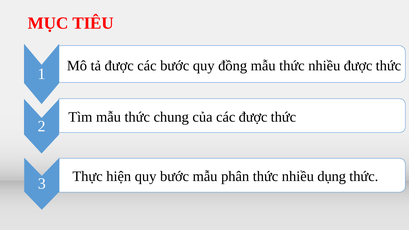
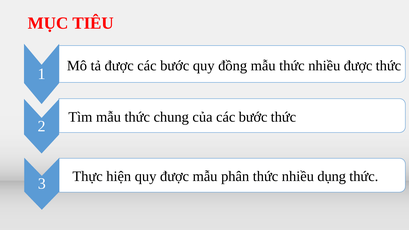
của các được: được -> bước (253, 117)
quy bước: bước -> được (175, 176)
